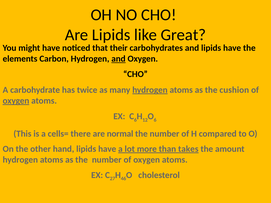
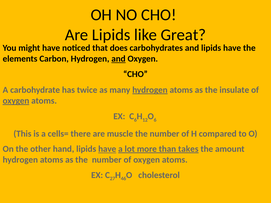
their: their -> does (119, 48)
cushion: cushion -> insulate (234, 90)
normal: normal -> muscle (120, 134)
have underline: none -> present (107, 149)
